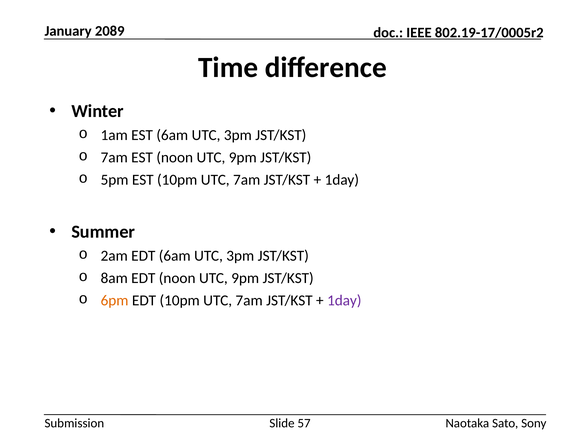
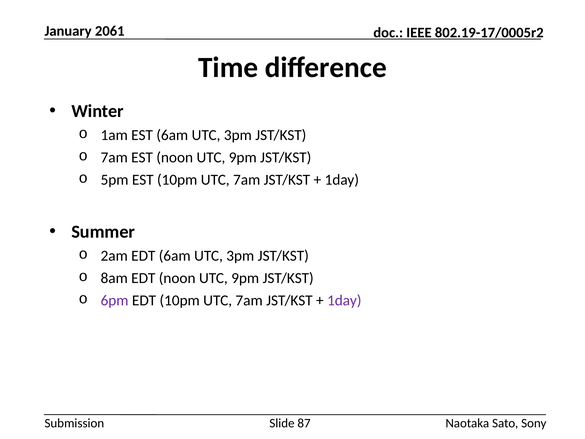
2089: 2089 -> 2061 (110, 31)
6pm colour: orange -> purple (115, 300)
57: 57 -> 87 (304, 423)
